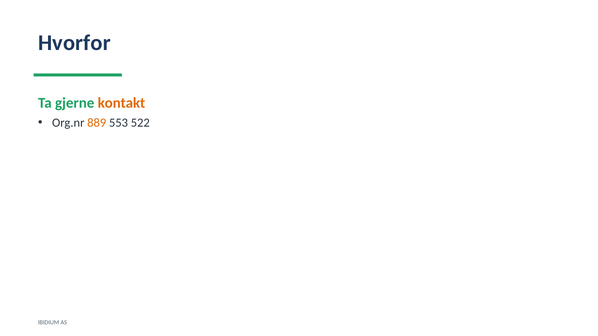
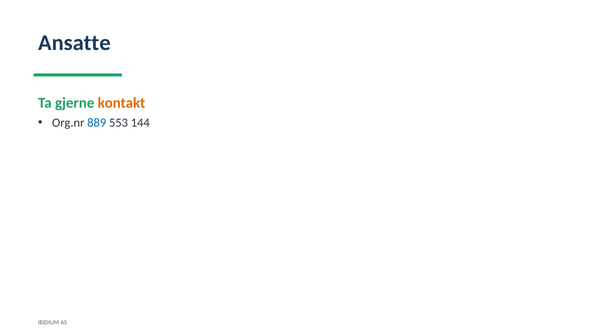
Hvorfor: Hvorfor -> Ansatte (74, 43)
889 colour: orange -> blue (97, 123)
522: 522 -> 144 (140, 123)
